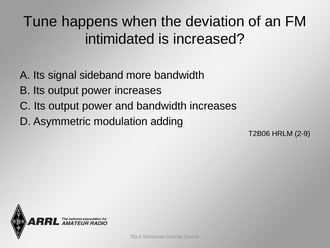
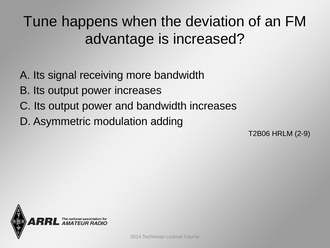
intimidated: intimidated -> advantage (120, 39)
sideband: sideband -> receiving (101, 75)
